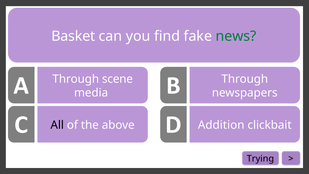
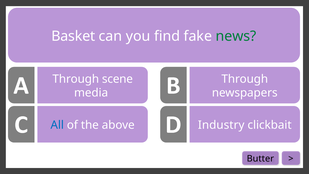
All colour: black -> blue (57, 125)
Addition: Addition -> Industry (221, 125)
Trying: Trying -> Butter (260, 158)
